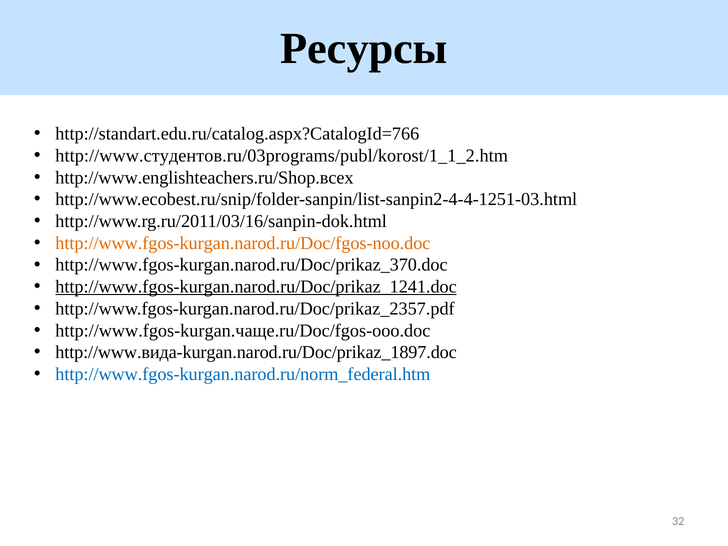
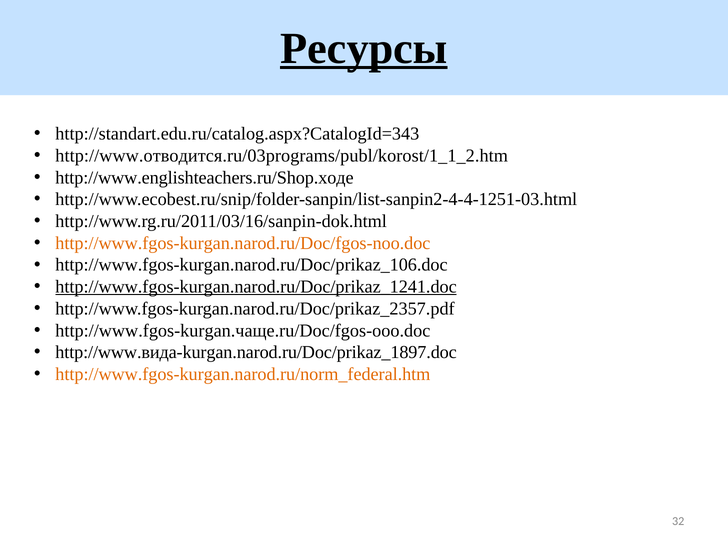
Ресурсы underline: none -> present (364, 48)
http://standart.edu.ru/catalog.aspx?CatalogId=766: http://standart.edu.ru/catalog.aspx?CatalogId=766 -> http://standart.edu.ru/catalog.aspx?CatalogId=343 (237, 134)
http://www.студентов.ru/03programs/publ/korost/1_1_2.htm: http://www.студентов.ru/03programs/publ/korost/1_1_2.htm -> http://www.отводится.ru/03programs/publ/korost/1_1_2.htm (282, 156)
http://www.englishteachers.ru/Shop.всех: http://www.englishteachers.ru/Shop.всех -> http://www.englishteachers.ru/Shop.ходе (204, 178)
http://www.fgos-kurgan.narod.ru/Doc/prikaz_370.doc: http://www.fgos-kurgan.narod.ru/Doc/prikaz_370.doc -> http://www.fgos-kurgan.narod.ru/Doc/prikaz_106.doc (251, 265)
http://www.fgos-kurgan.narod.ru/norm_federal.htm colour: blue -> orange (243, 374)
